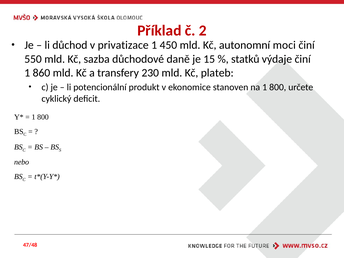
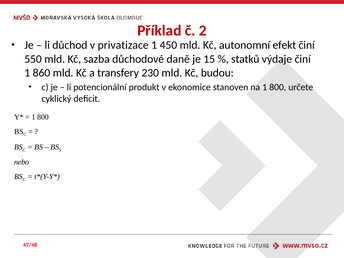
moci: moci -> efekt (284, 45)
plateb: plateb -> budou (217, 73)
